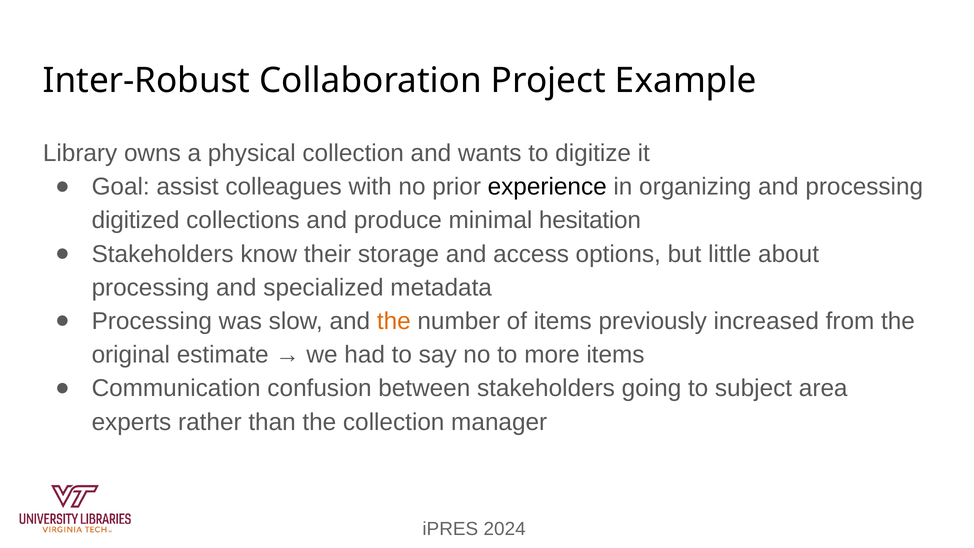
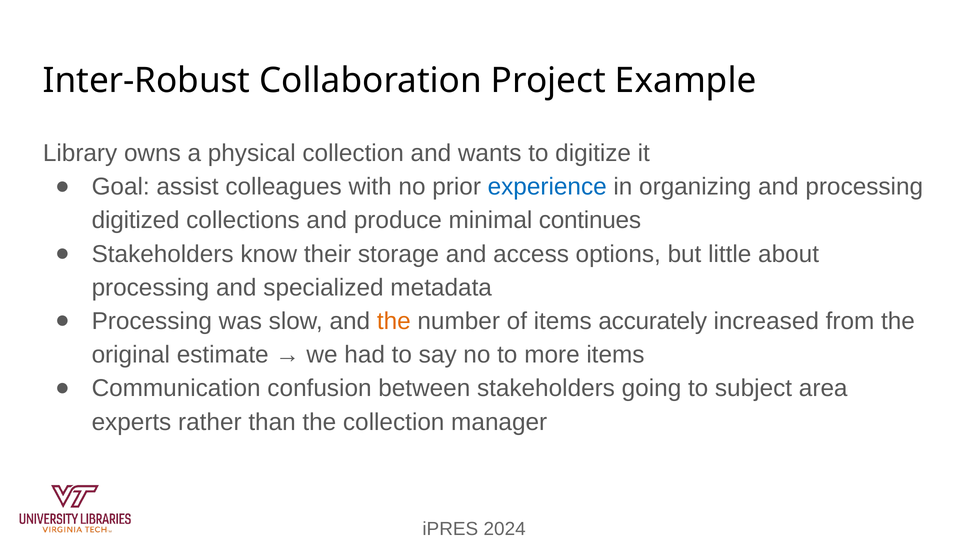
experience colour: black -> blue (547, 187)
hesitation: hesitation -> continues (590, 220)
previously: previously -> accurately (653, 321)
